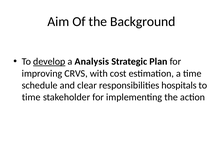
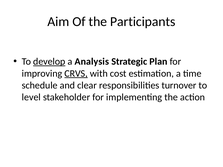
Background: Background -> Participants (143, 22)
CRVS underline: none -> present (76, 74)
hospitals: hospitals -> turnover (179, 85)
time: time -> level (31, 97)
